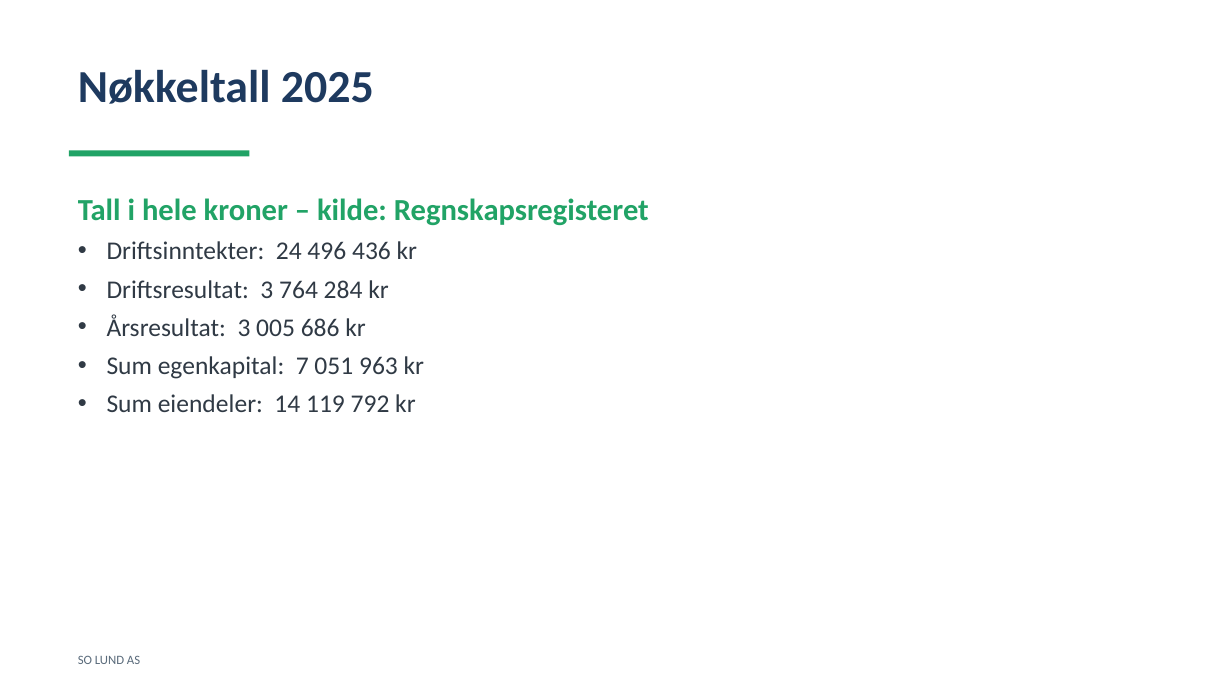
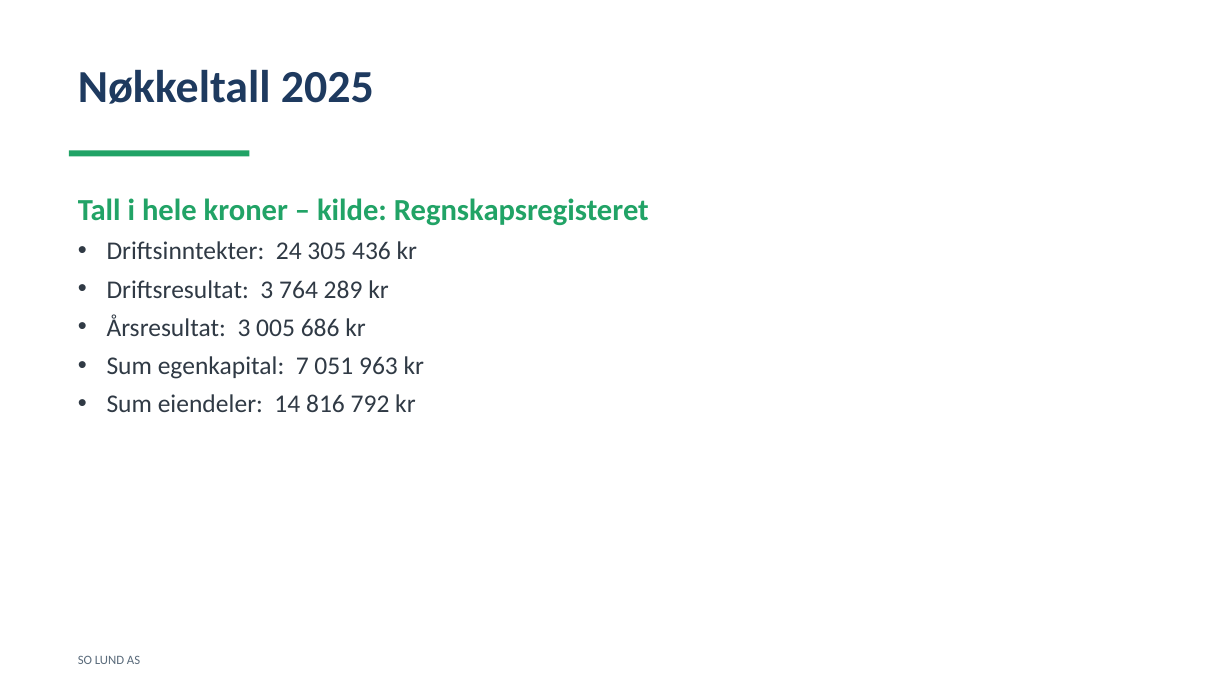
496: 496 -> 305 (327, 252)
284: 284 -> 289 (343, 290)
119: 119 -> 816 (325, 405)
